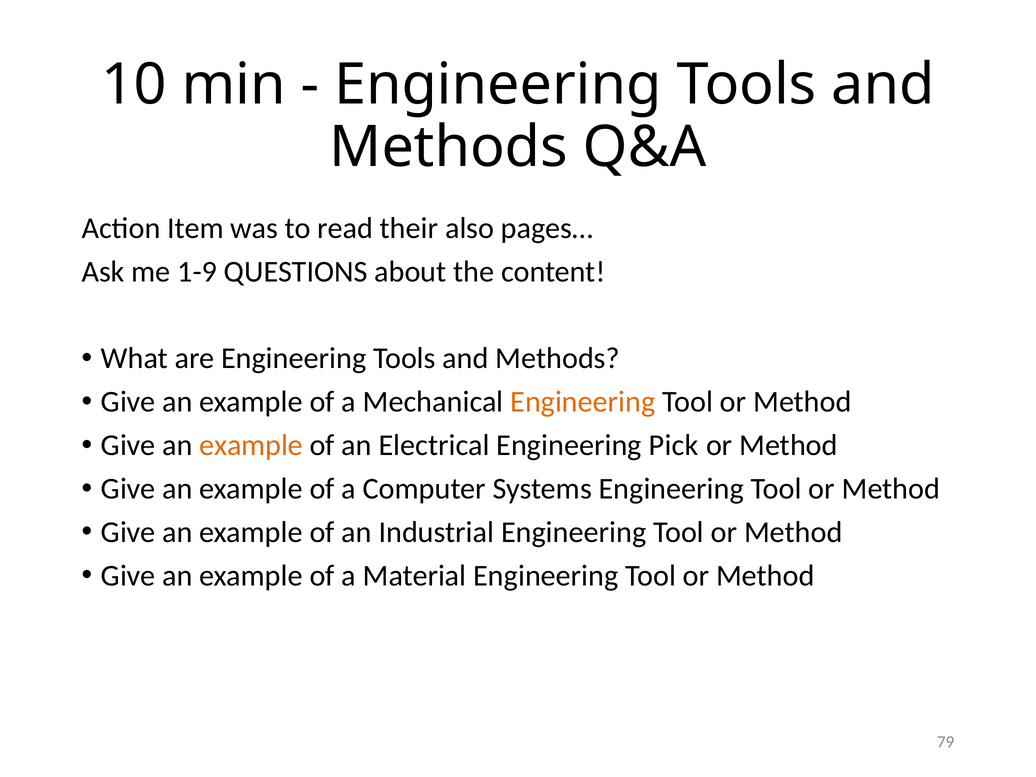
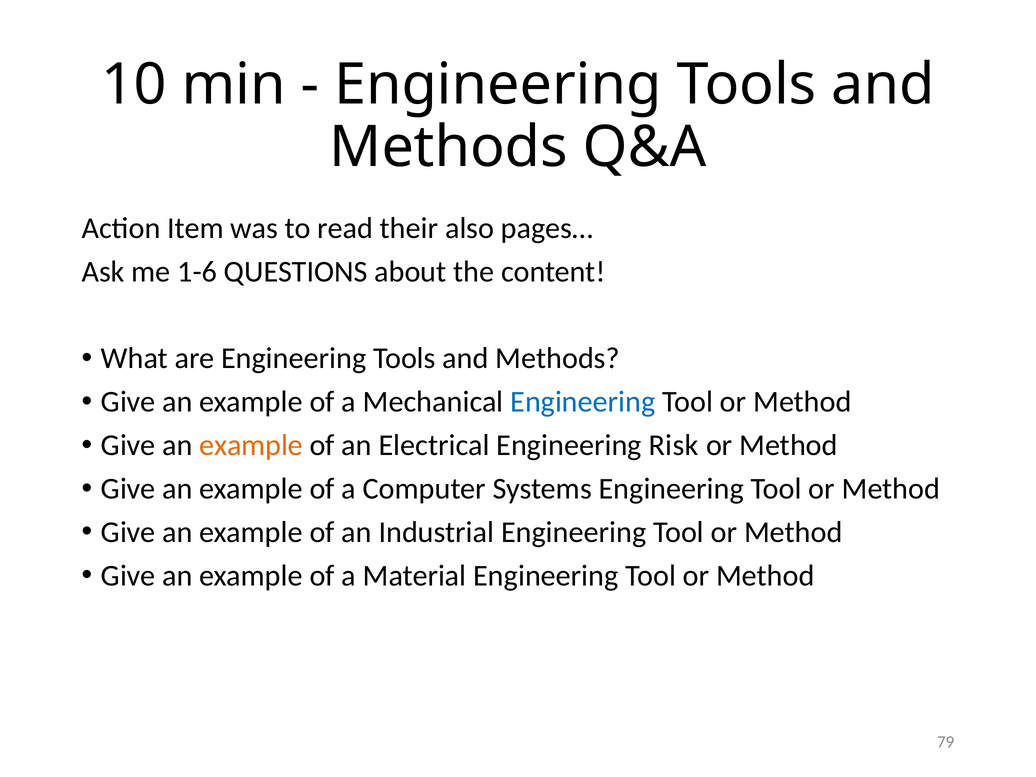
1-9: 1-9 -> 1-6 (197, 272)
Engineering colour: orange -> blue (583, 402)
Pick: Pick -> Risk (674, 445)
